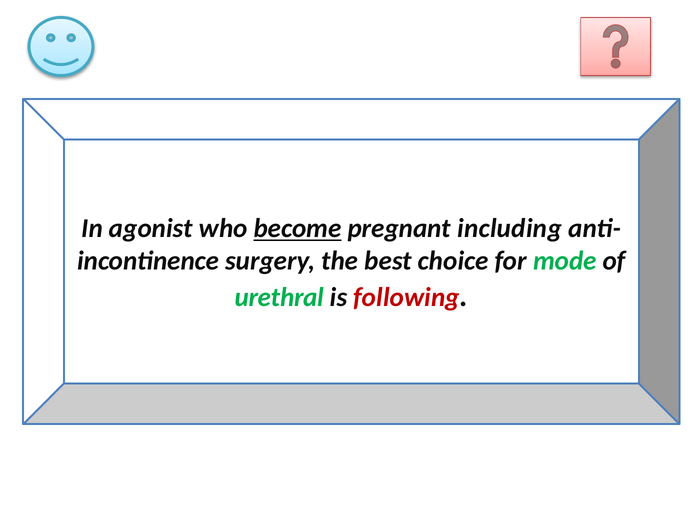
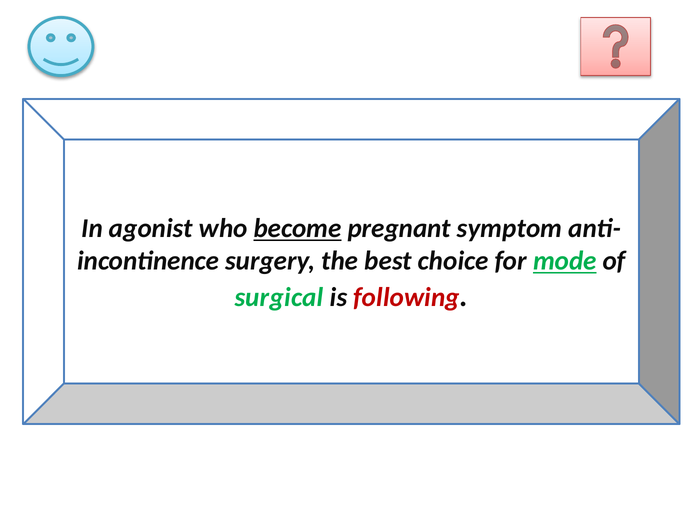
including: including -> symptom (510, 228)
mode underline: none -> present (565, 261)
urethral: urethral -> surgical (279, 297)
